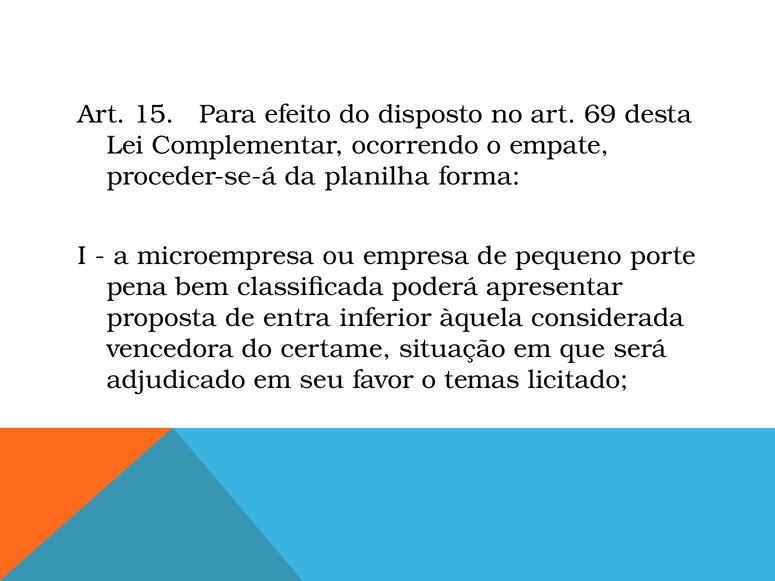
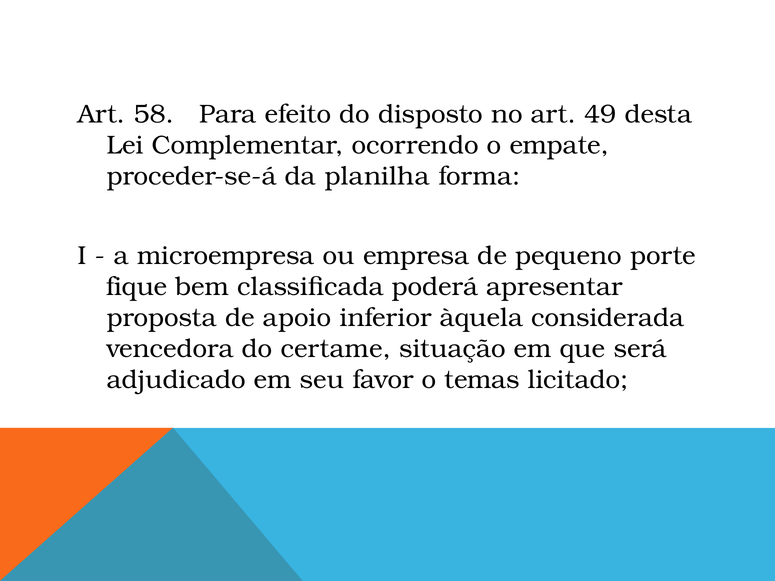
15: 15 -> 58 (154, 114)
69: 69 -> 49 (600, 114)
pena: pena -> fique (137, 287)
entra: entra -> apoio (297, 318)
